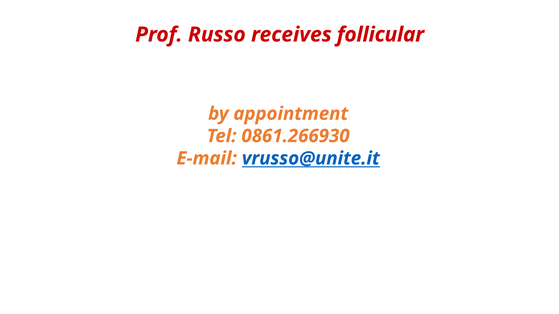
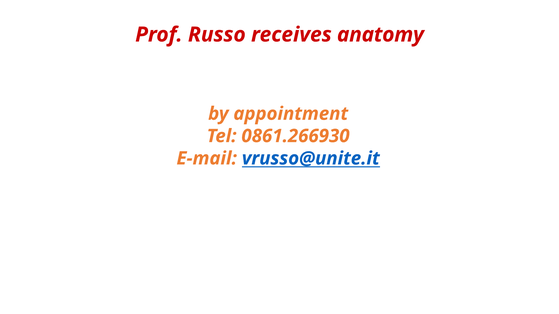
follicular: follicular -> anatomy (380, 35)
